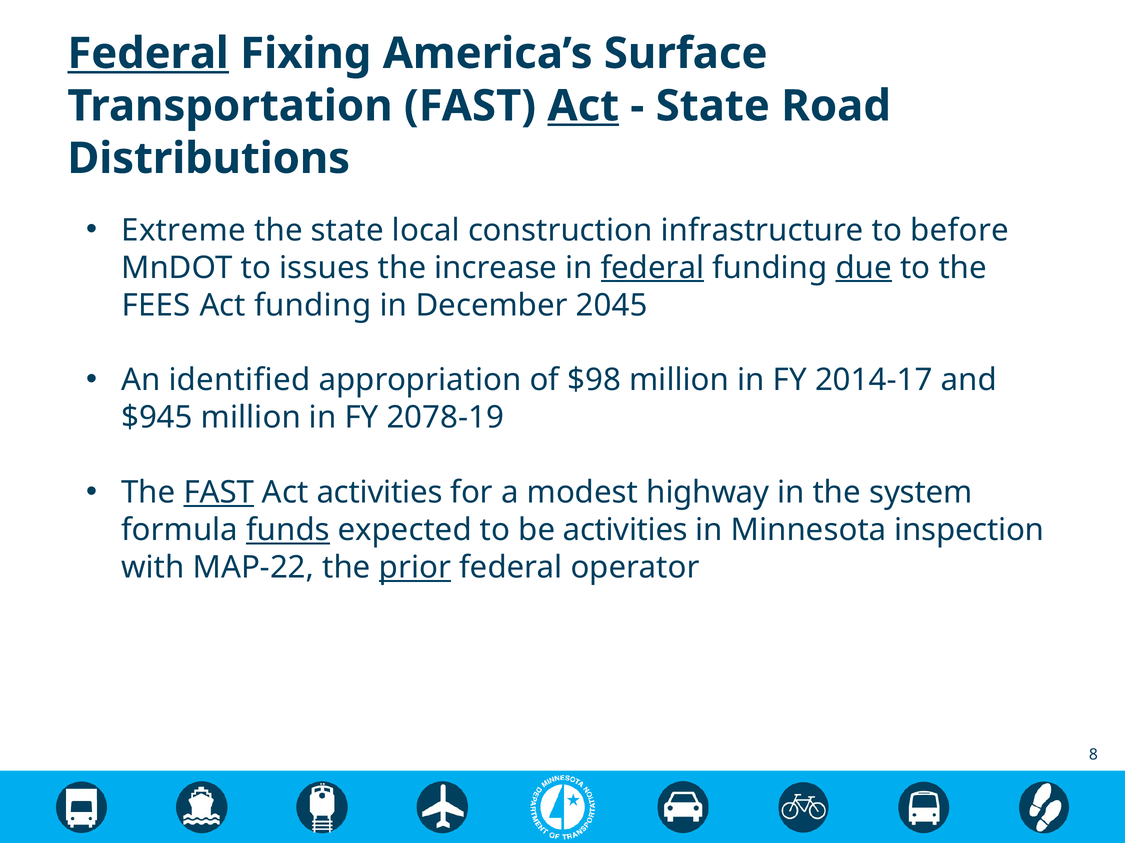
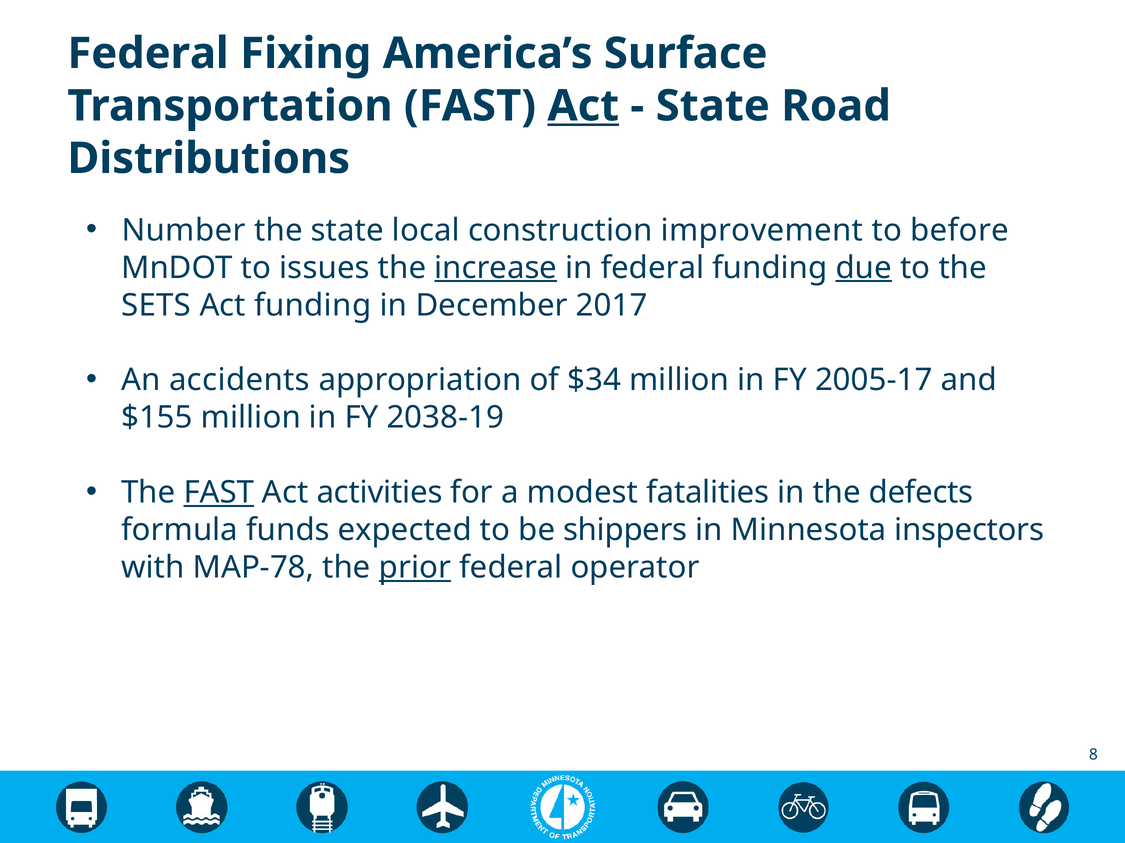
Federal underline: present -> none (148, 54)
Extreme: Extreme -> Number (184, 230)
infrastructure: infrastructure -> improvement (762, 230)
increase underline: none -> present (496, 268)
federal underline: present -> none (652, 268)
FEES: FEES -> SETS (156, 305)
2045: 2045 -> 2017 (612, 305)
identified: identified -> accidents (239, 381)
$98: $98 -> $34 (594, 381)
2014-17: 2014-17 -> 2005-17 (874, 381)
$945: $945 -> $155 (157, 418)
2078-19: 2078-19 -> 2038-19 (445, 418)
highway: highway -> fatalities (708, 493)
system: system -> defects (921, 493)
funds underline: present -> none (288, 531)
be activities: activities -> shippers (625, 531)
inspection: inspection -> inspectors (969, 531)
MAP-22: MAP-22 -> MAP-78 (253, 568)
